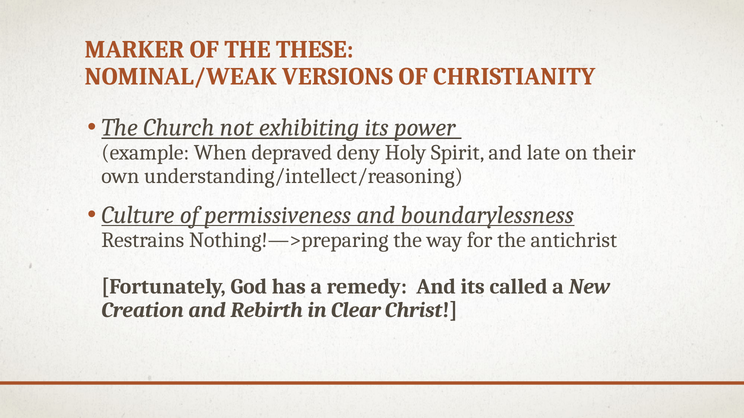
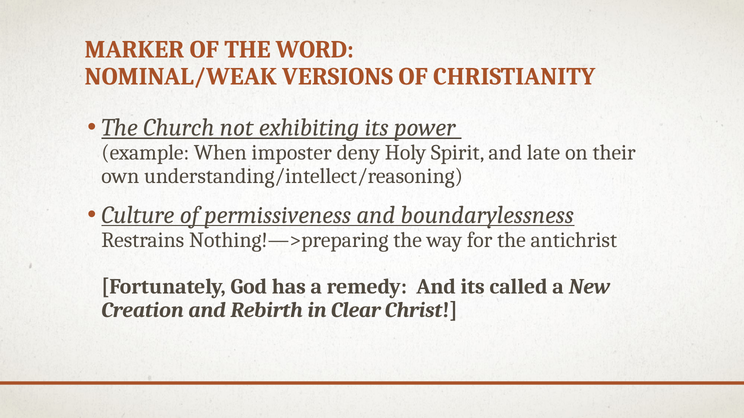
THESE: THESE -> WORD (315, 50)
depraved: depraved -> imposter (292, 153)
